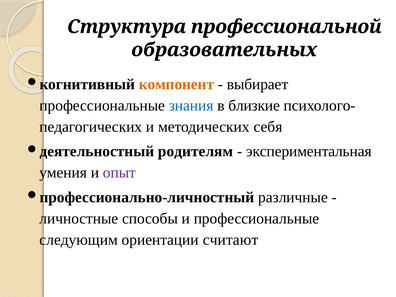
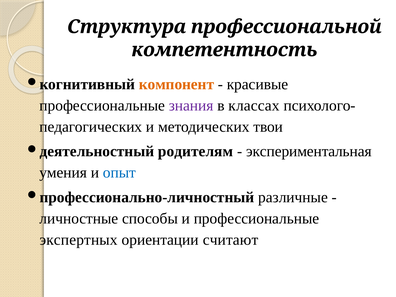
образовательных: образовательных -> компетентность (224, 50)
выбирает: выбирает -> красивые (257, 84)
знания colour: blue -> purple (191, 106)
близкие: близкие -> классах (254, 106)
себя: себя -> твои (268, 127)
опыт colour: purple -> blue (119, 173)
следующим: следующим -> экспертных (79, 240)
